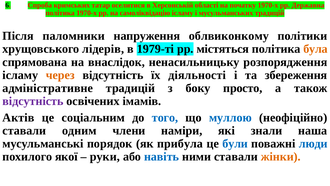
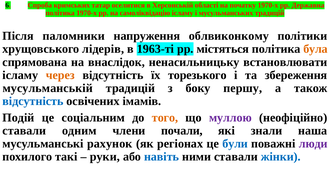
1979-ті: 1979-ті -> 1963-ті (155, 49)
розпорядження: розпорядження -> встановлювати (285, 62)
діяльності: діяльності -> торезького (197, 75)
адміністративне: адміністративне -> мусульманській (48, 88)
просто: просто -> першу (243, 88)
відсутність colour: purple -> blue (33, 101)
Актів: Актів -> Подій (18, 117)
того colour: blue -> orange (165, 117)
муллою colour: blue -> purple (230, 117)
наміри: наміри -> почали (182, 130)
порядок: порядок -> рахунок (110, 143)
прибула: прибула -> регіонах (180, 143)
люди colour: blue -> purple (313, 143)
якої: якої -> такі (66, 156)
жінки colour: orange -> blue (281, 156)
